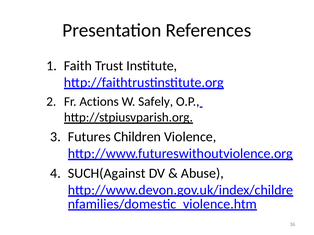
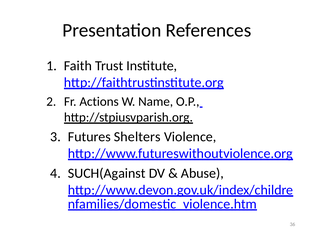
Safely: Safely -> Name (156, 102)
Children: Children -> Shelters (137, 137)
